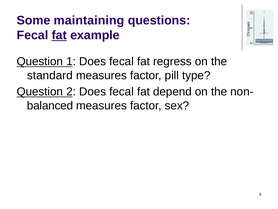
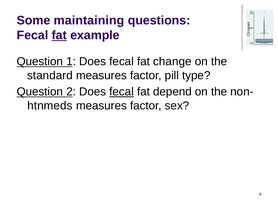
regress: regress -> change (172, 61)
fecal underline: none -> present (122, 92)
balanced: balanced -> htnmeds (50, 105)
